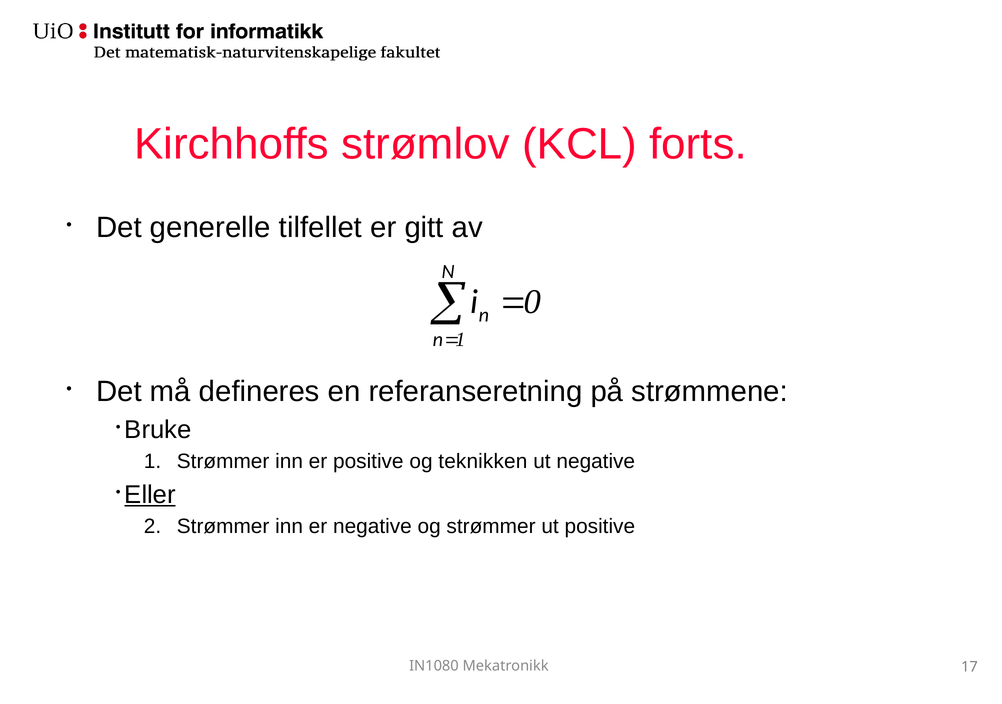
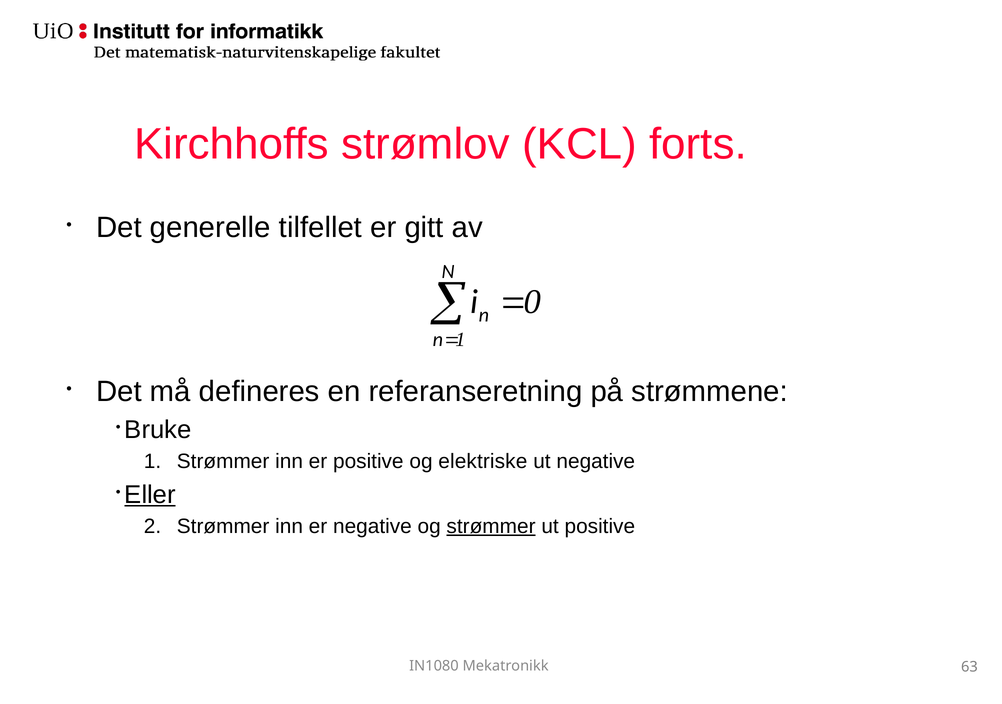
teknikken: teknikken -> elektriske (483, 462)
strømmer underline: none -> present (491, 527)
17: 17 -> 63 (969, 668)
